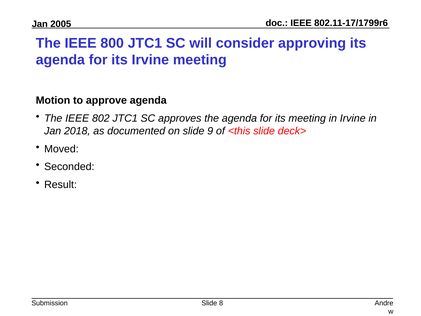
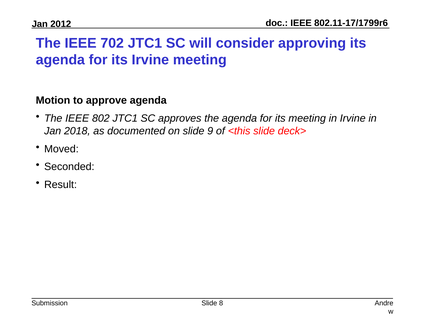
2005: 2005 -> 2012 (61, 24)
800: 800 -> 702 (112, 43)
